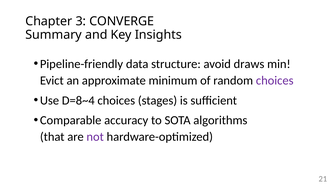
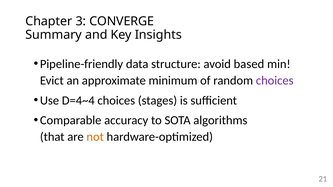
draws: draws -> based (249, 64)
D=8~4: D=8~4 -> D=4~4 (78, 101)
not colour: purple -> orange (95, 137)
